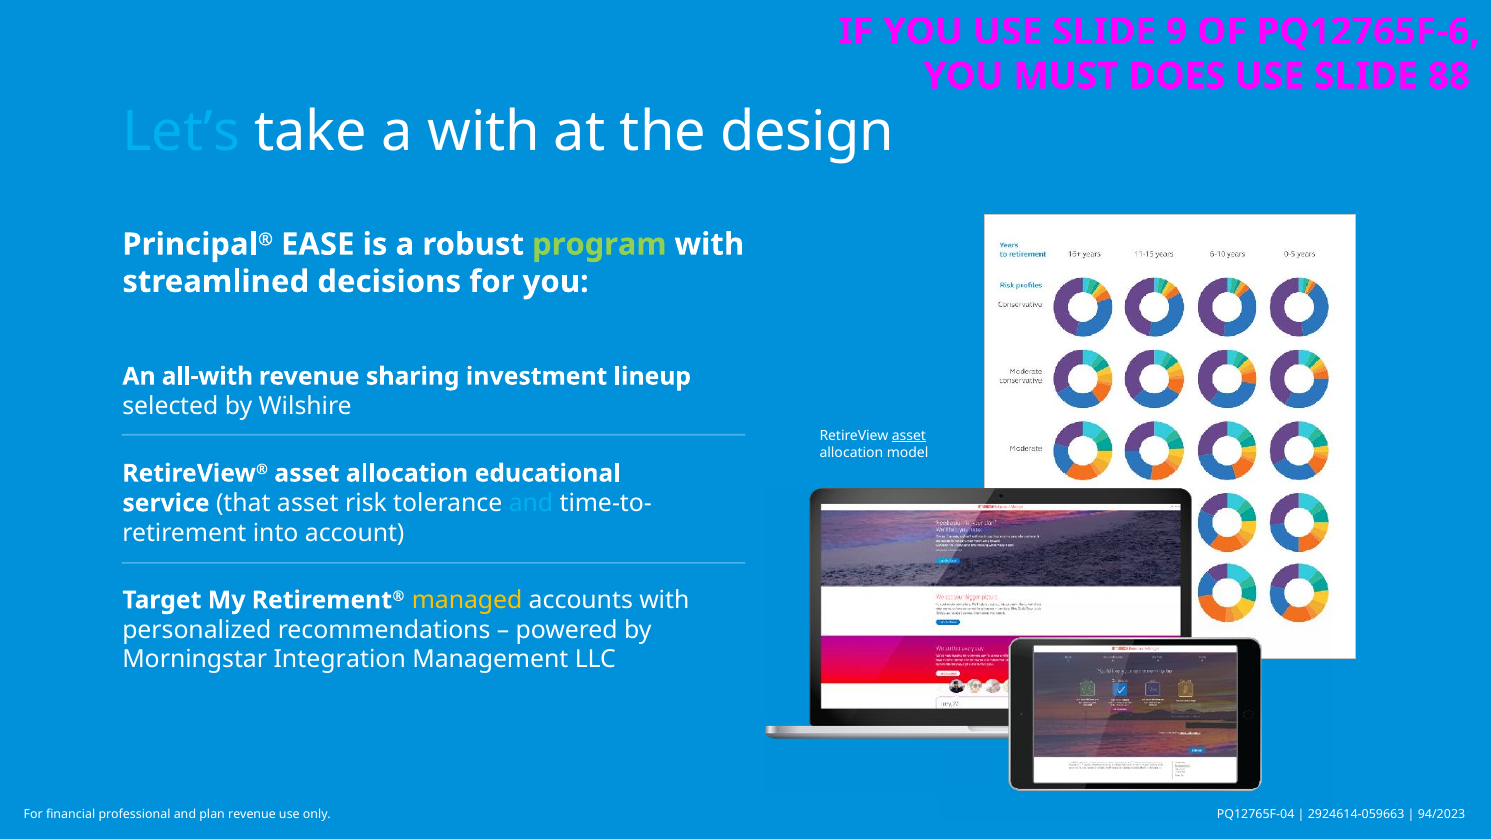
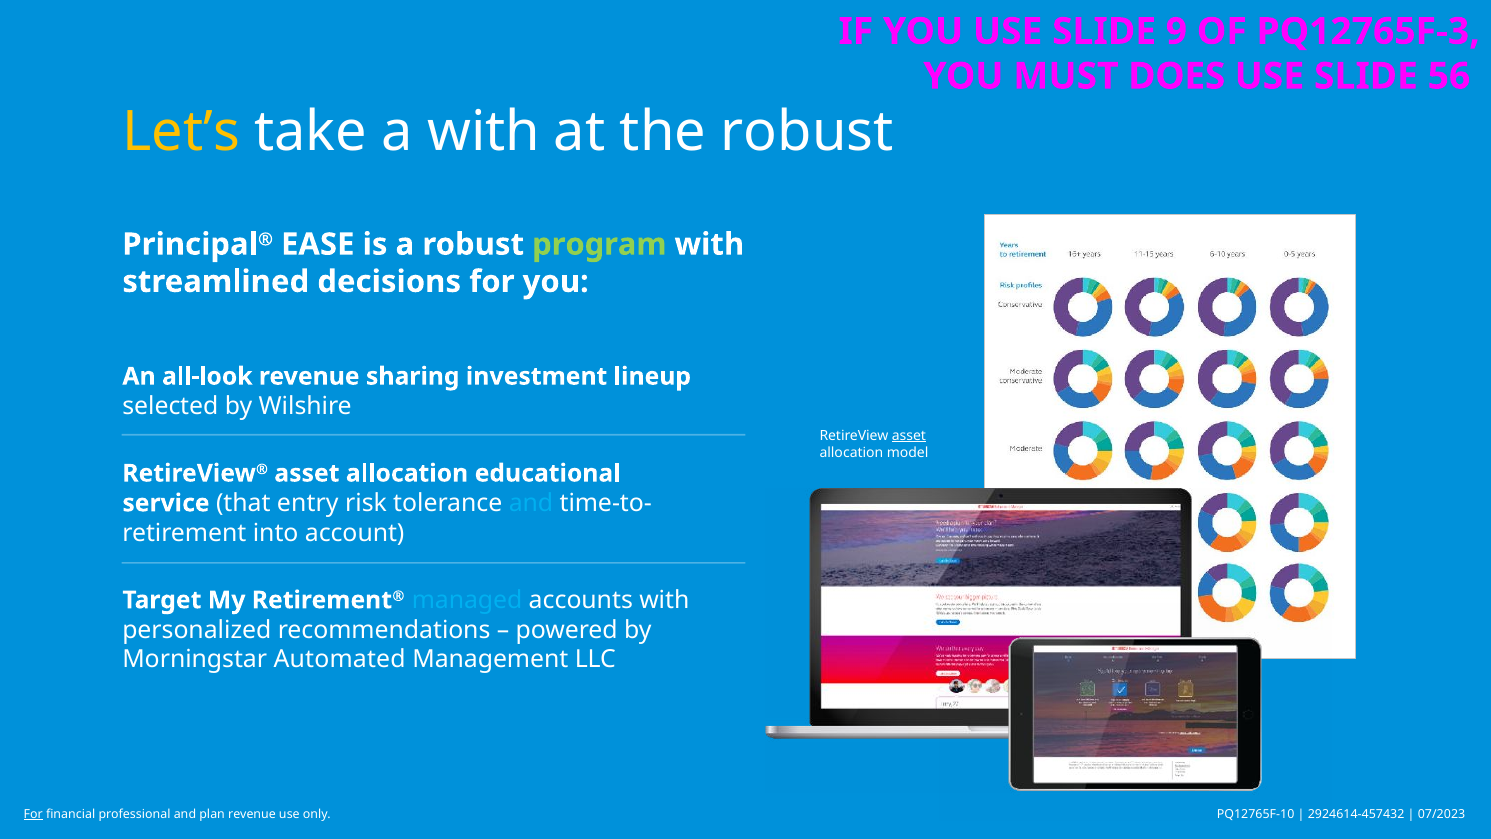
PQ12765F-6: PQ12765F-6 -> PQ12765F-3 (1368, 32)
88: 88 -> 56 (1449, 76)
Let’s colour: light blue -> yellow (181, 132)
the design: design -> robust (807, 132)
all-with: all-with -> all-look (207, 376)
that asset: asset -> entry (308, 503)
managed colour: yellow -> light blue (467, 600)
Integration: Integration -> Automated (340, 659)
For underline: none -> present (33, 814)
PQ12765F-04: PQ12765F-04 -> PQ12765F-10 (1256, 814)
2924614-059663: 2924614-059663 -> 2924614-457432 (1356, 814)
94/2023: 94/2023 -> 07/2023 (1442, 814)
